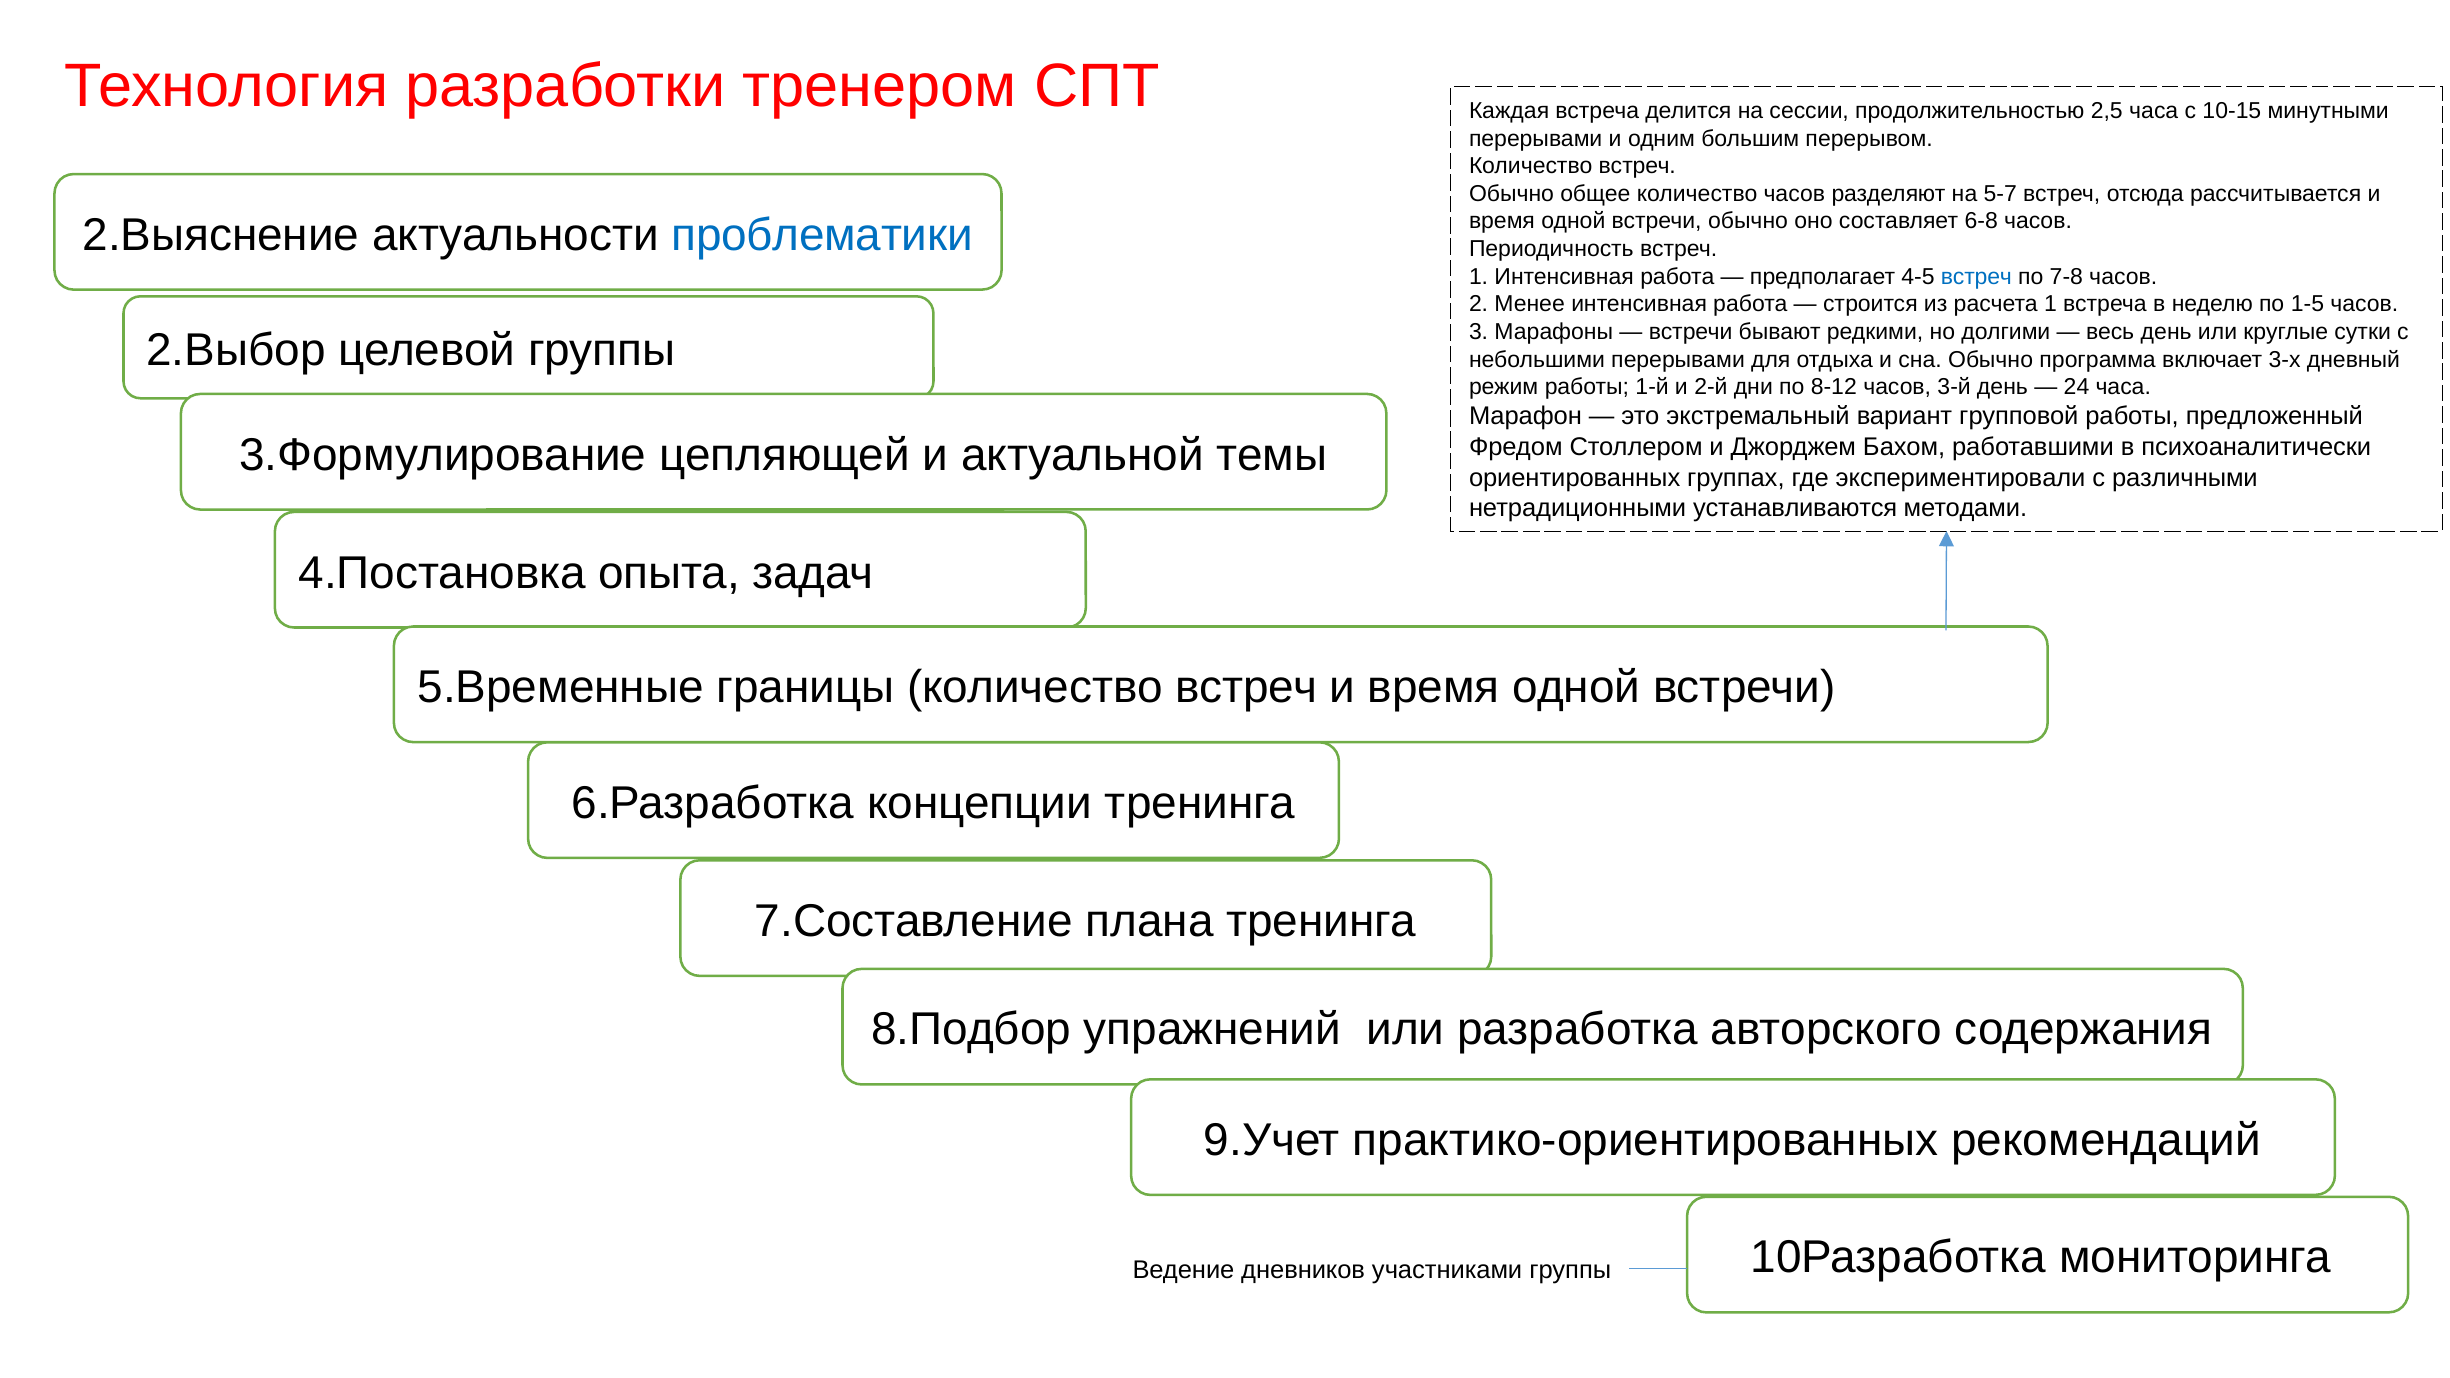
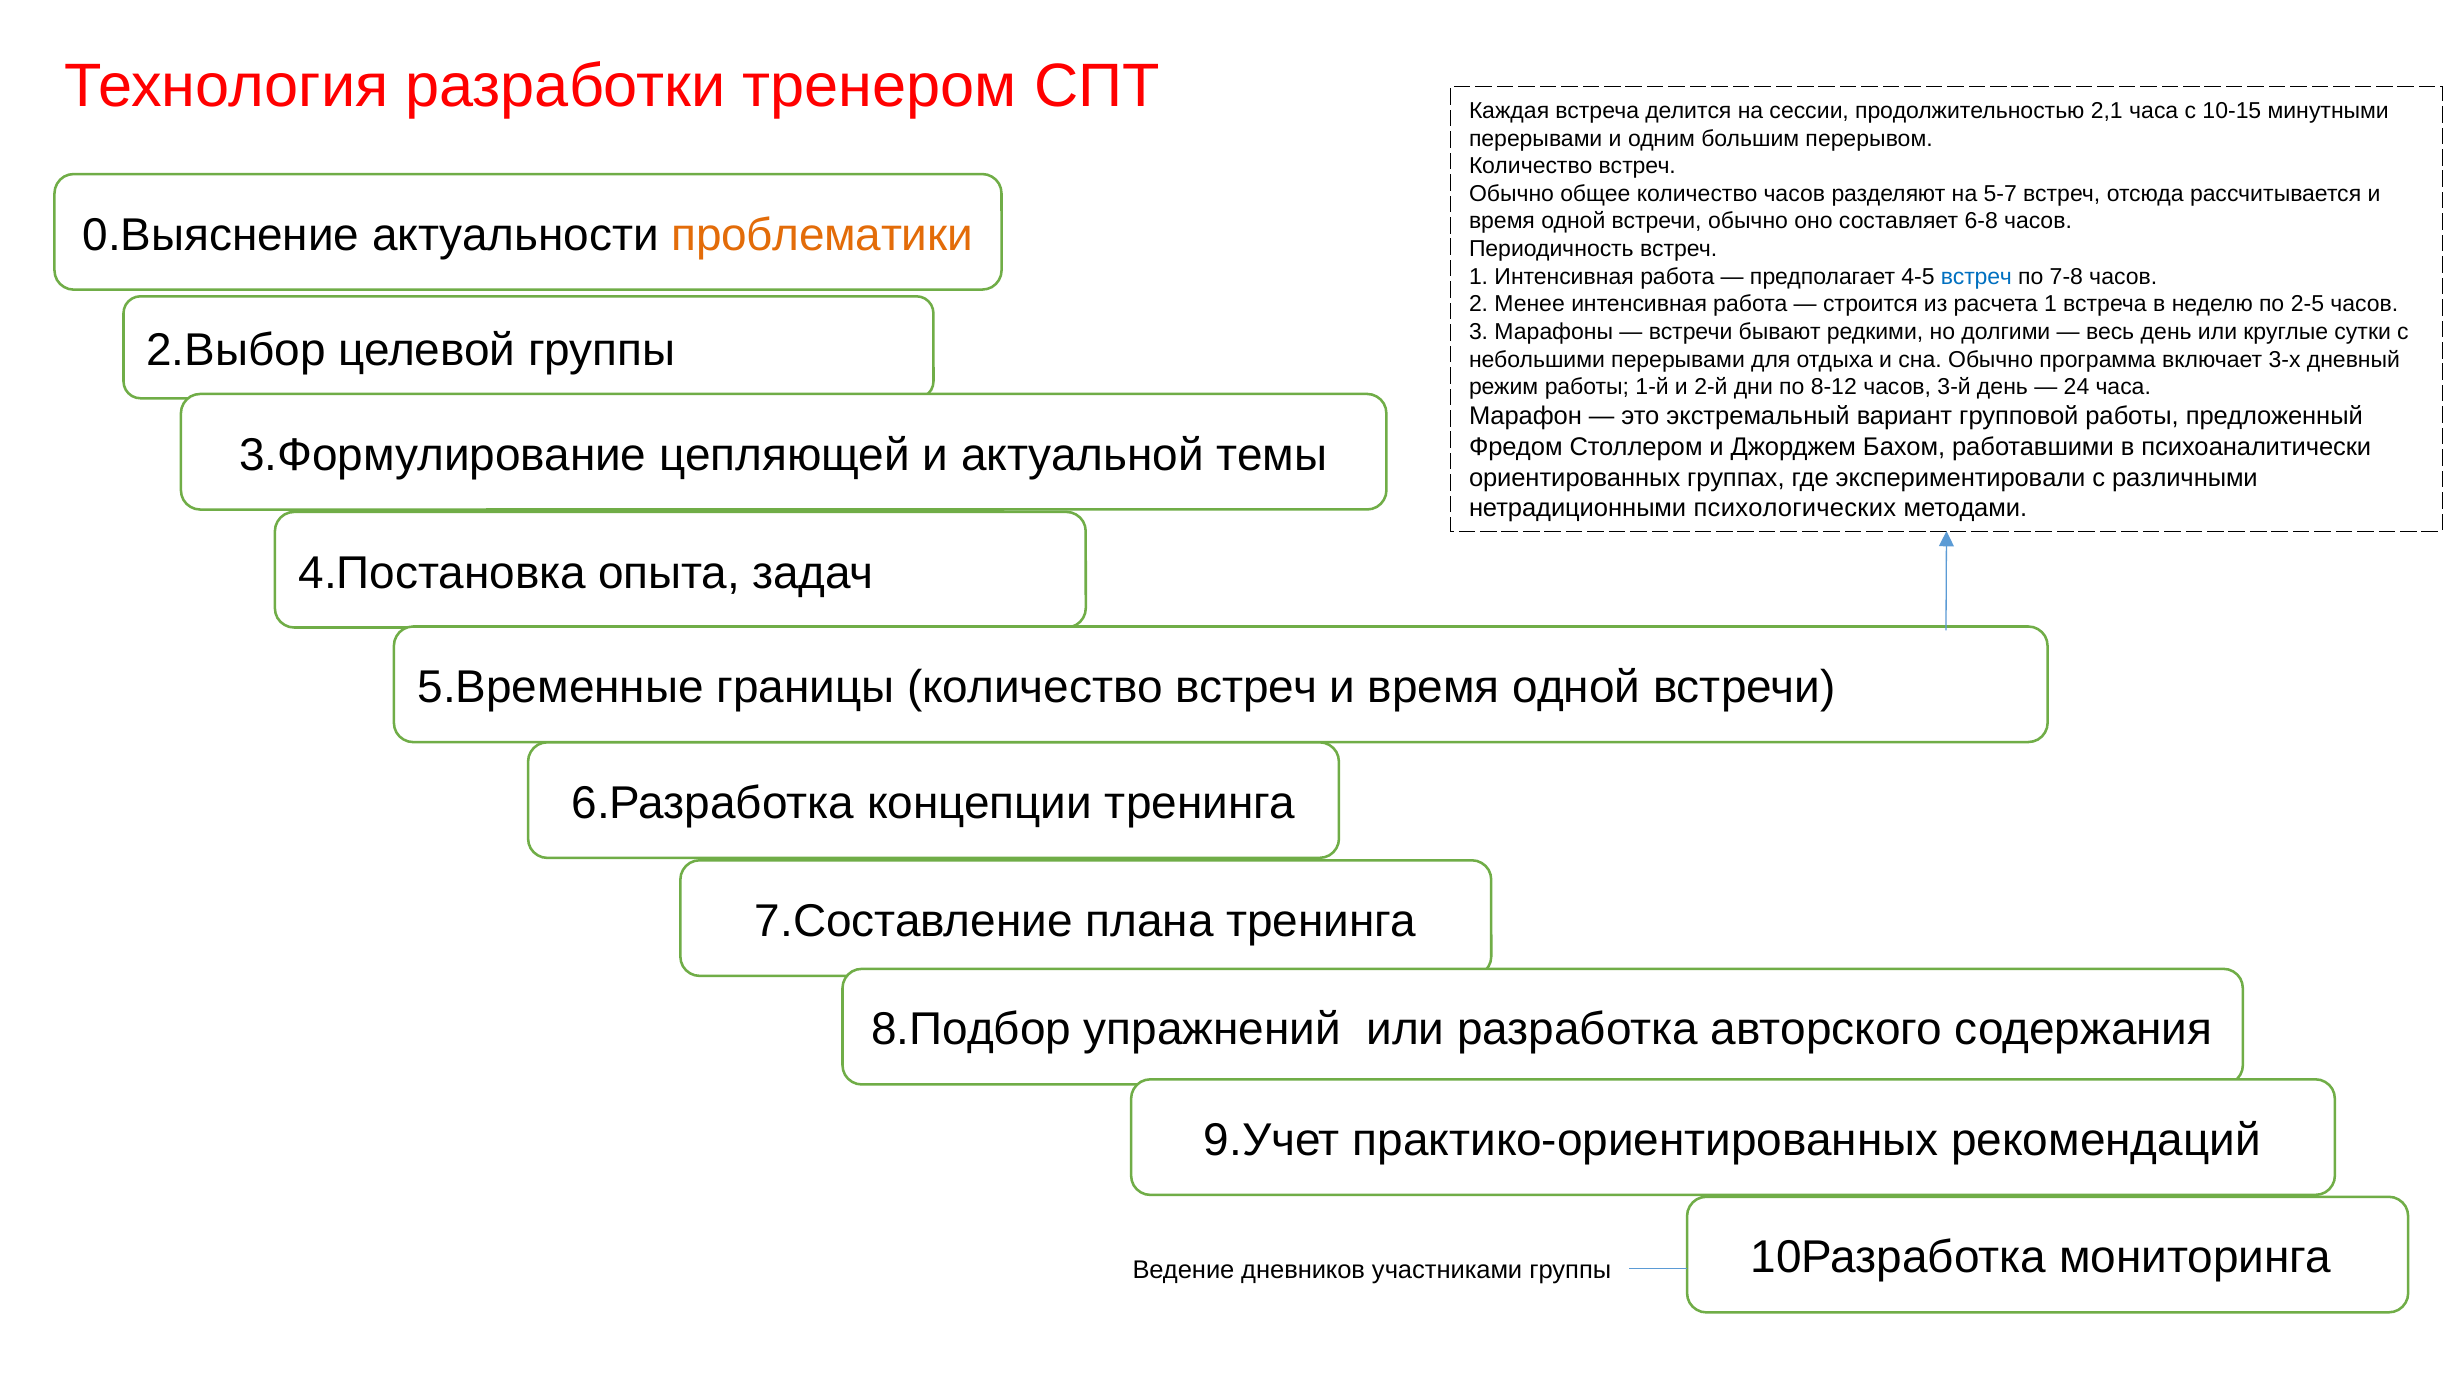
2,5: 2,5 -> 2,1 (2107, 111)
2.Выяснение: 2.Выяснение -> 0.Выяснение (221, 235)
проблематики colour: blue -> orange (822, 235)
1-5: 1-5 -> 2-5 (2307, 304)
устанавливаются: устанавливаются -> психологических (1795, 509)
